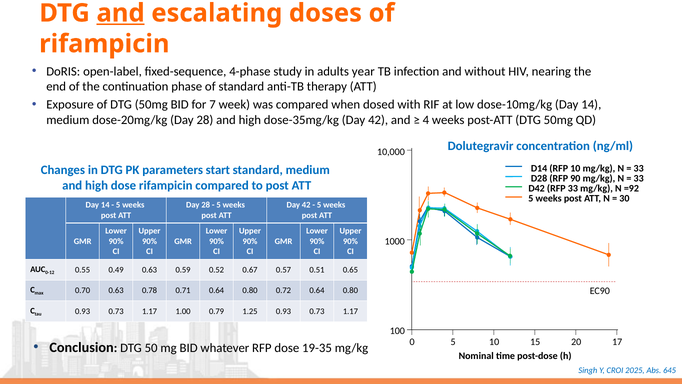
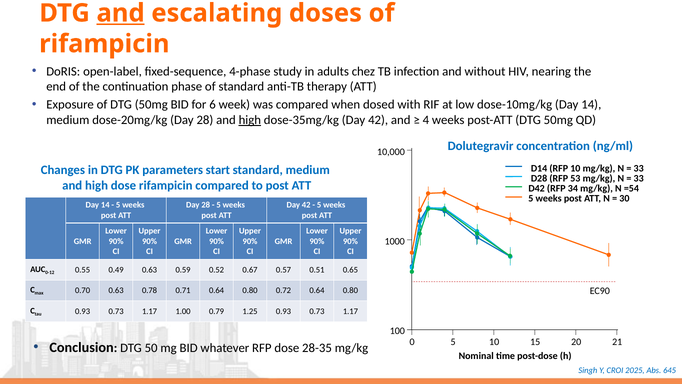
year: year -> chez (363, 71)
7: 7 -> 6 (213, 104)
high underline: none -> present (250, 120)
90: 90 -> 53 (575, 178)
RFP 33: 33 -> 34 (573, 188)
=92: =92 -> =54 (631, 188)
17: 17 -> 21 (617, 342)
19-35: 19-35 -> 28-35 (317, 348)
